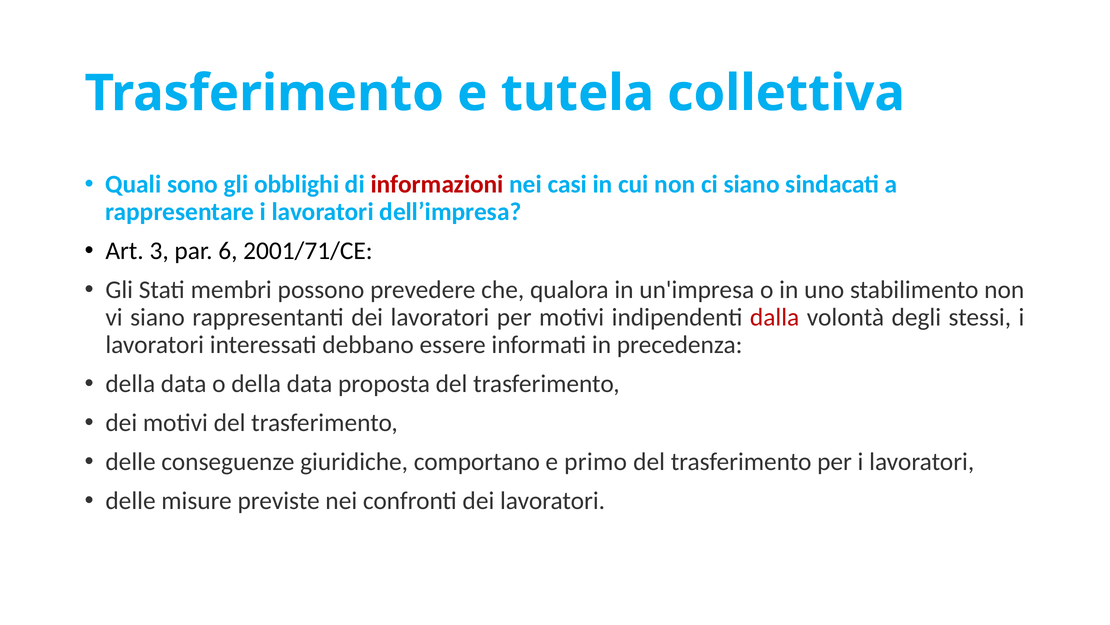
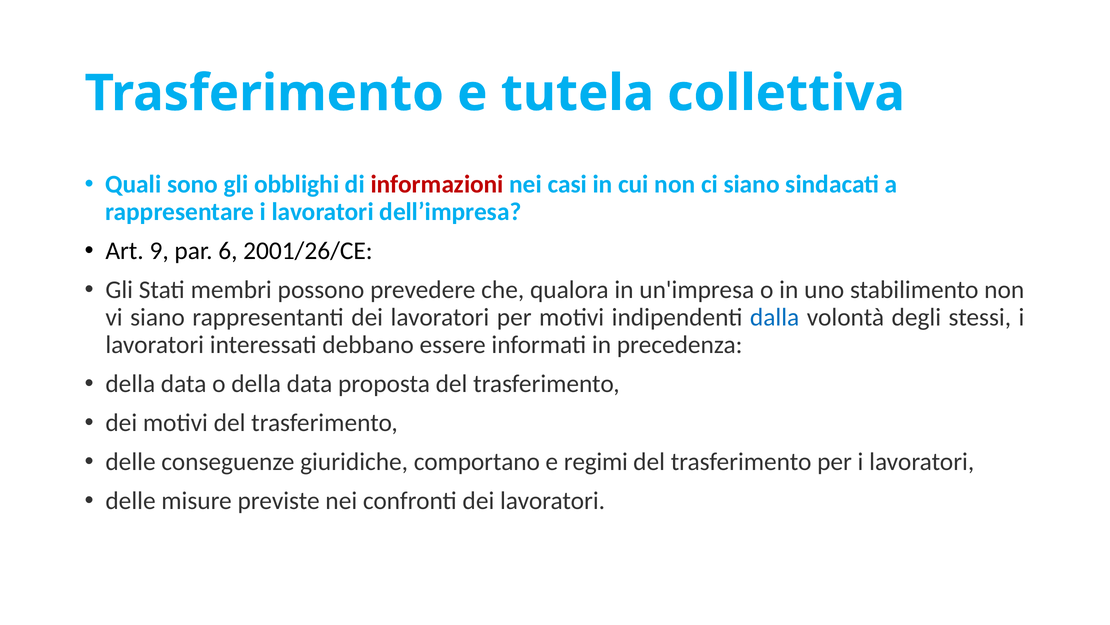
3: 3 -> 9 (159, 250)
2001/71/CE: 2001/71/CE -> 2001/26/CE (308, 250)
dalla colour: red -> blue (775, 317)
primo: primo -> regimi (596, 462)
